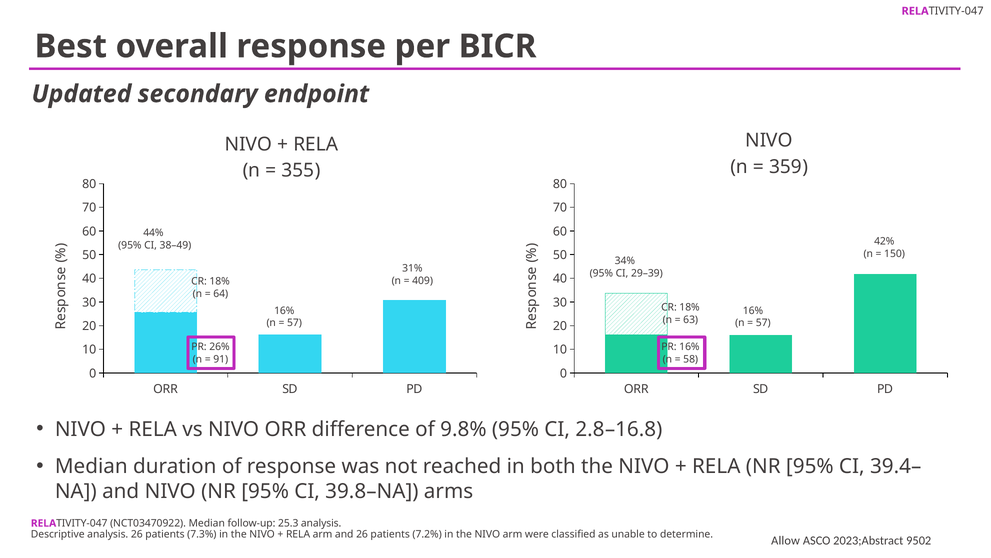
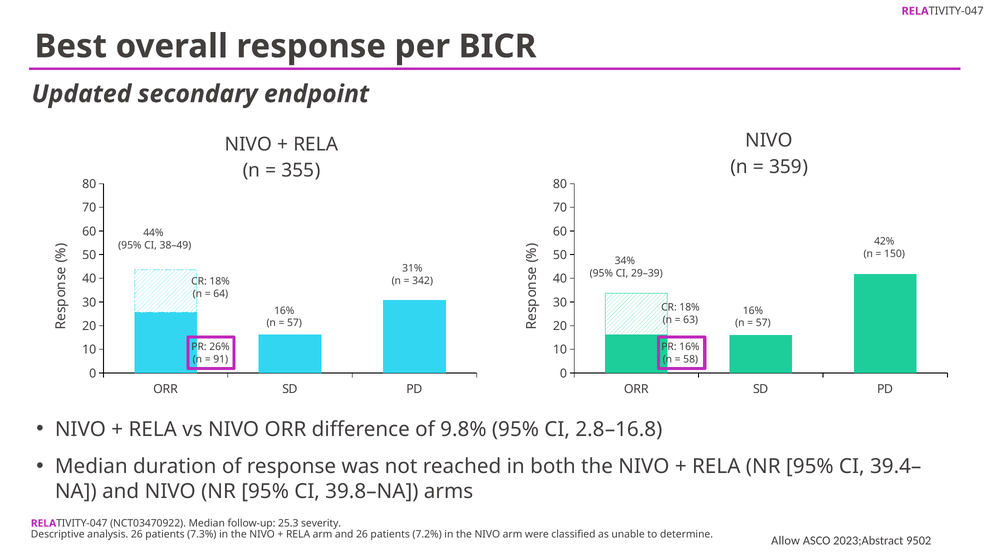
409: 409 -> 342 (423, 281)
25.3 analysis: analysis -> severity (321, 523)
